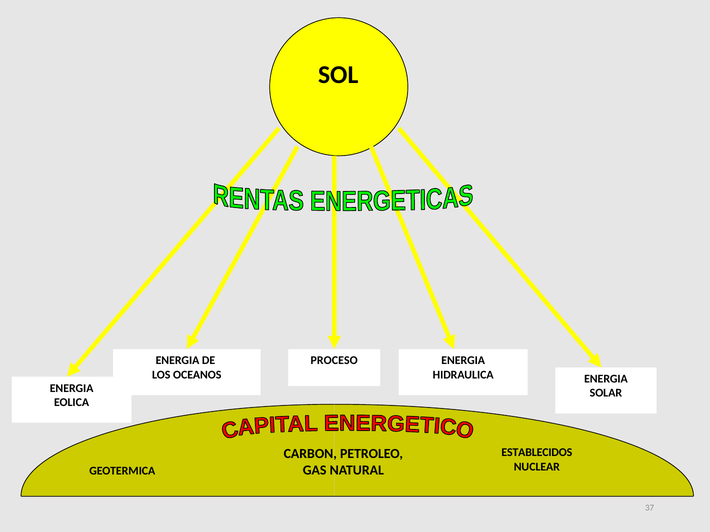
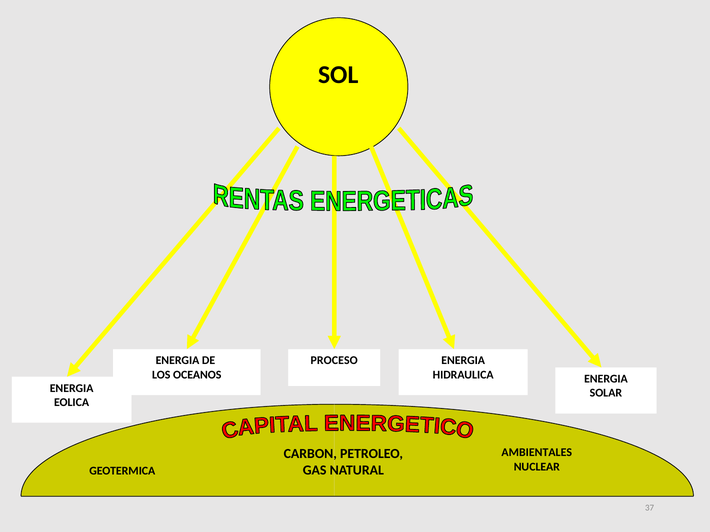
ESTABLECIDOS: ESTABLECIDOS -> AMBIENTALES (537, 453)
